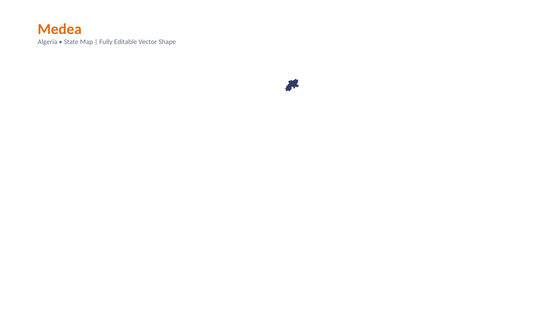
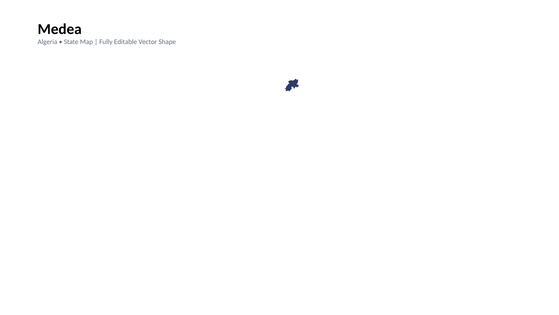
Medea colour: orange -> black (60, 29)
